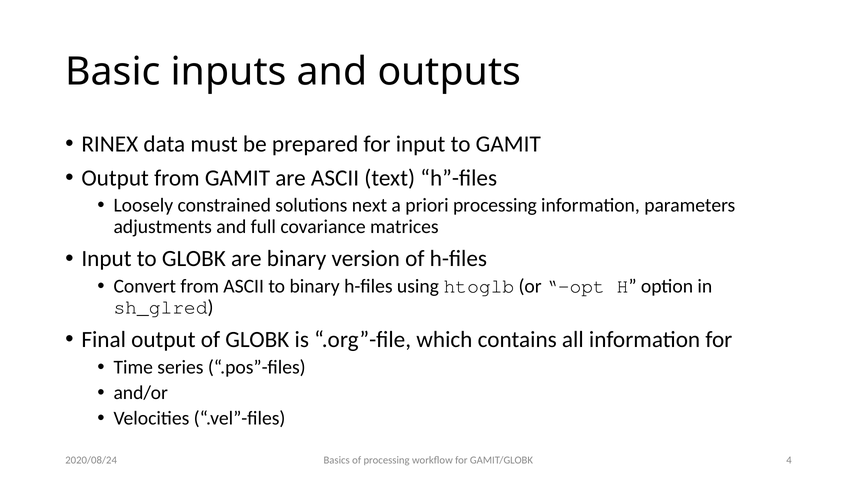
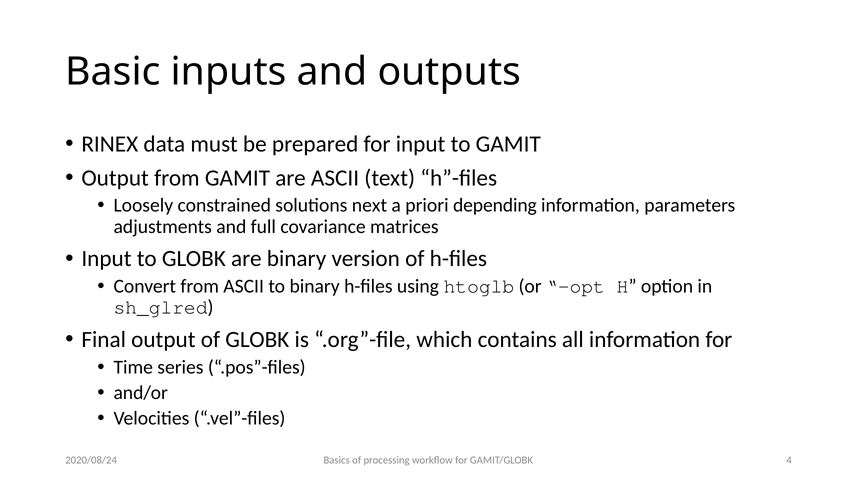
priori processing: processing -> depending (495, 205)
